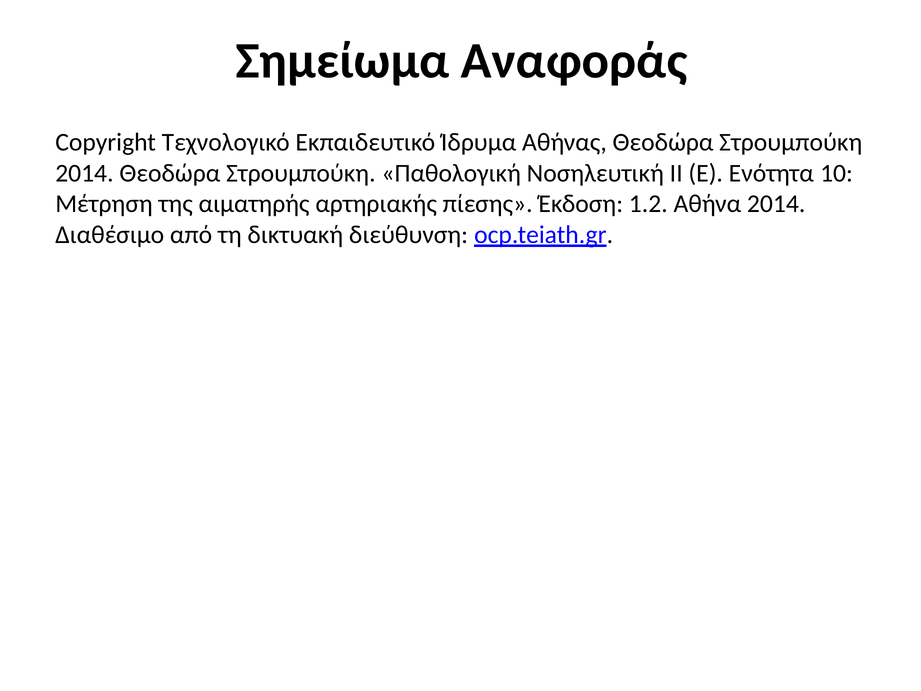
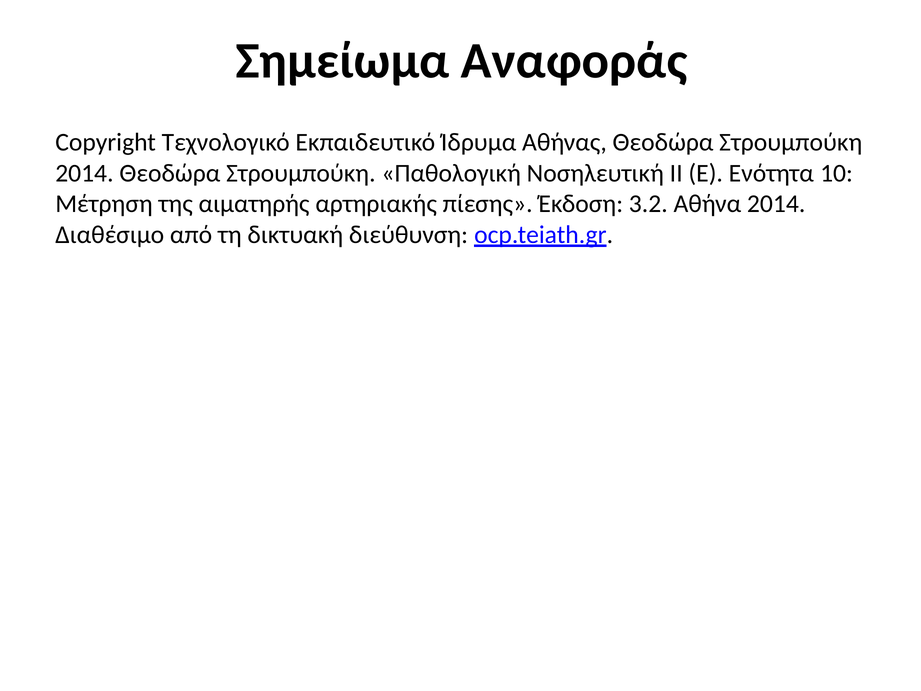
1.2: 1.2 -> 3.2 (648, 204)
